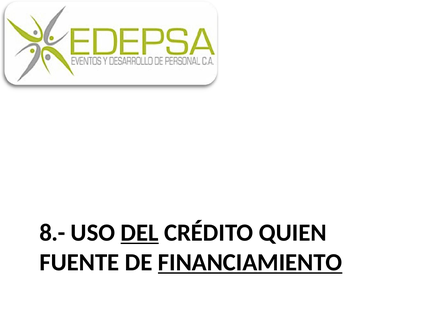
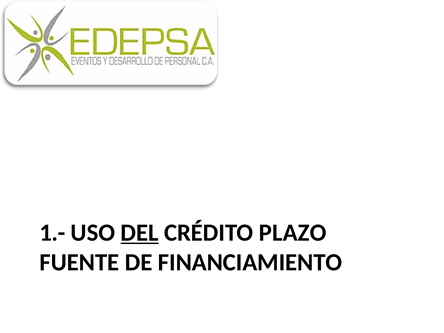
8.-: 8.- -> 1.- (52, 233)
QUIEN: QUIEN -> PLAZO (293, 233)
FINANCIAMIENTO underline: present -> none (250, 262)
